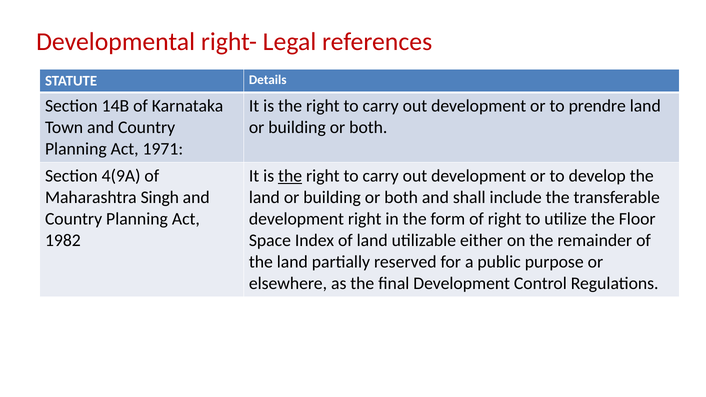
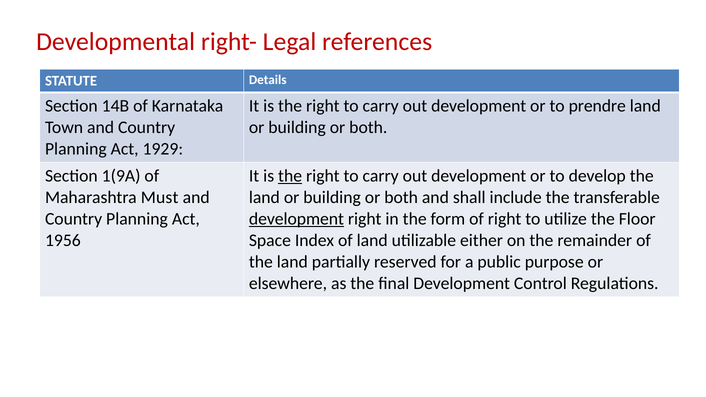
1971: 1971 -> 1929 (163, 149)
4(9A: 4(9A -> 1(9A (121, 176)
Singh: Singh -> Must (160, 197)
development underline: none -> present (296, 219)
1982: 1982 -> 1956 (63, 240)
